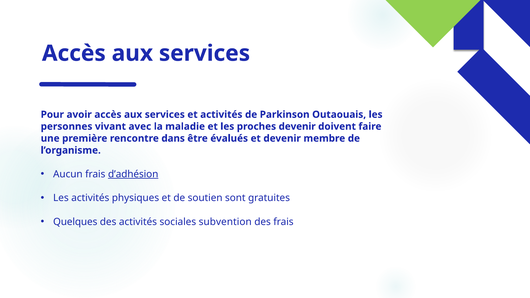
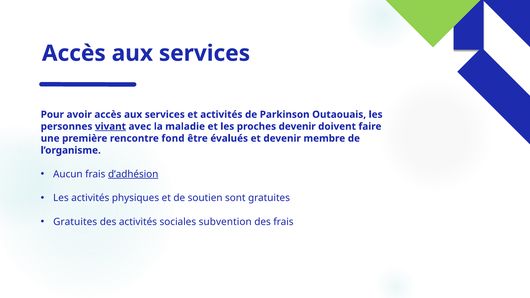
vivant underline: none -> present (110, 127)
dans: dans -> fond (173, 138)
Quelques: Quelques -> Gratuites (75, 222)
